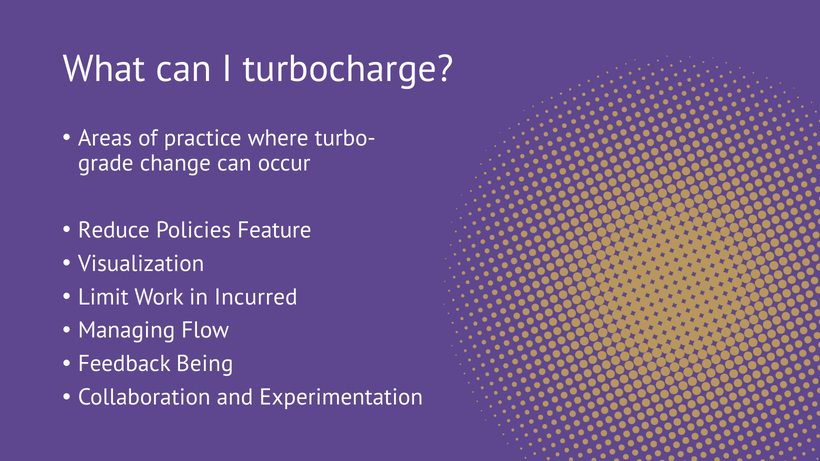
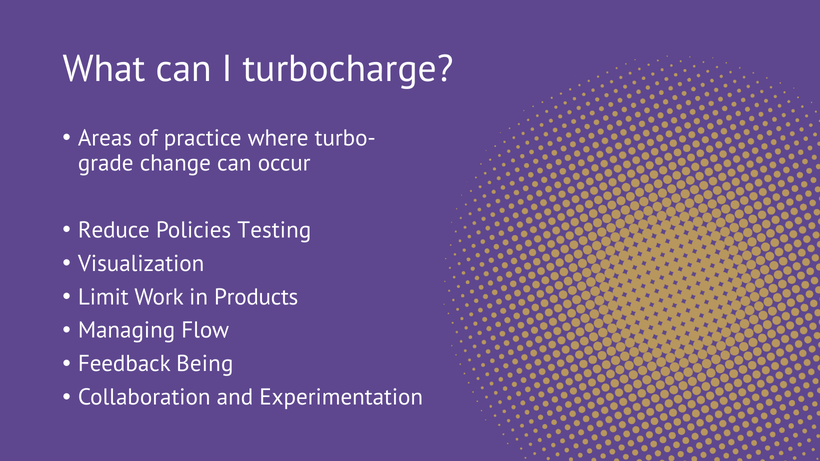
Feature: Feature -> Testing (274, 230)
Incurred: Incurred -> Products (256, 297)
